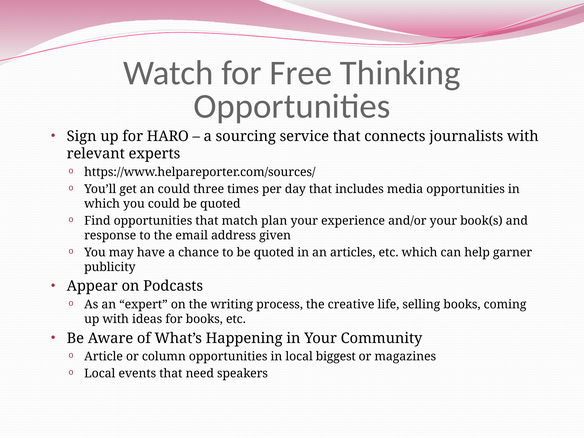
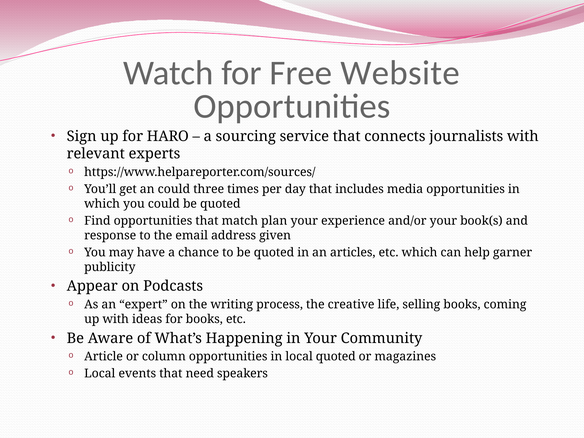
Thinking: Thinking -> Website (400, 73)
local biggest: biggest -> quoted (336, 357)
